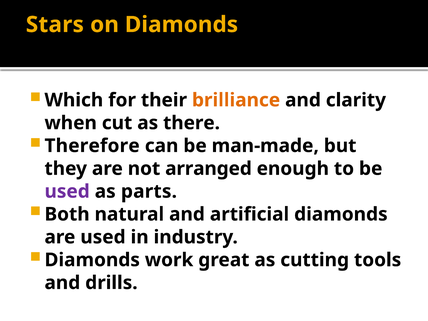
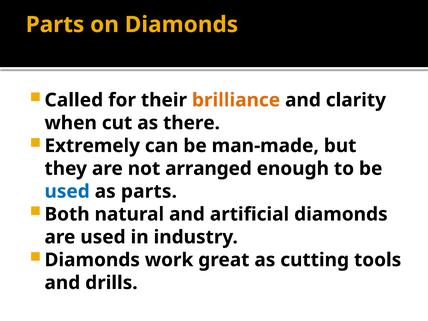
Stars: Stars -> Parts (55, 25)
Which: Which -> Called (74, 100)
Therefore: Therefore -> Extremely (92, 146)
used colour: purple -> blue (67, 191)
